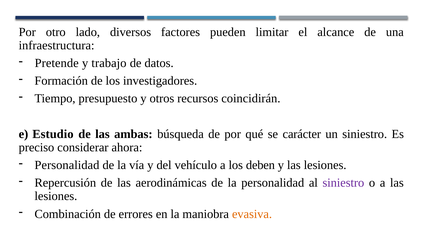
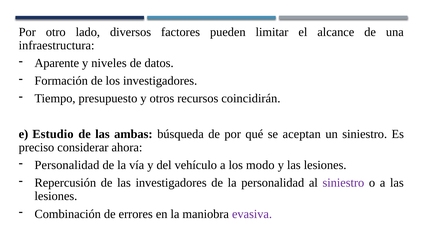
Pretende: Pretende -> Aparente (57, 63)
trabajo: trabajo -> niveles (109, 63)
carácter: carácter -> aceptan (302, 134)
deben: deben -> modo (260, 165)
las aerodinámicas: aerodinámicas -> investigadores (171, 183)
evasiva colour: orange -> purple (252, 214)
